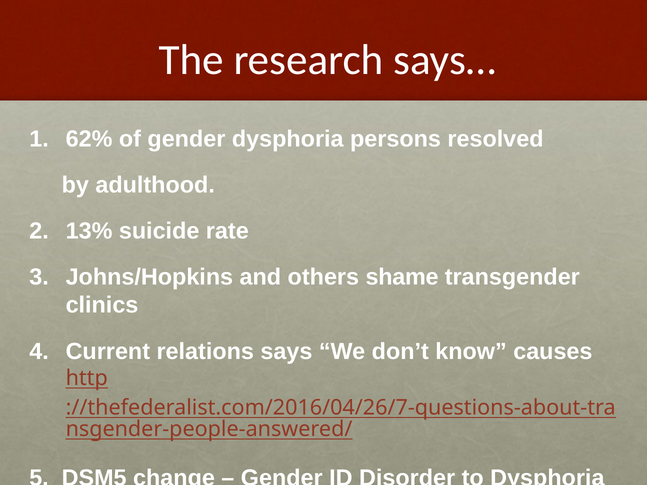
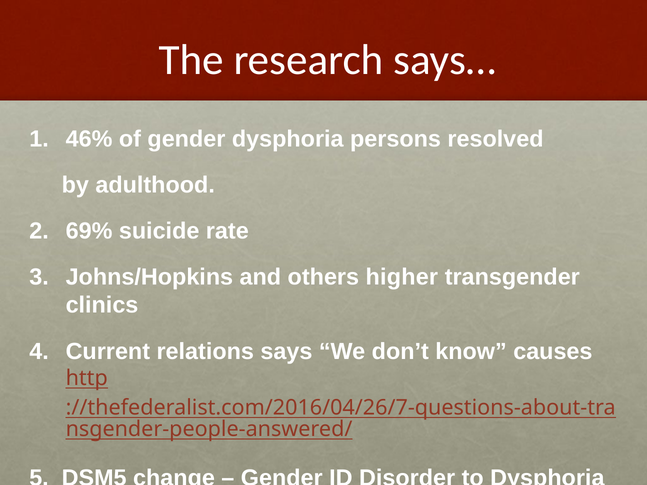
62%: 62% -> 46% (89, 139)
13%: 13% -> 69% (89, 231)
shame: shame -> higher (402, 277)
